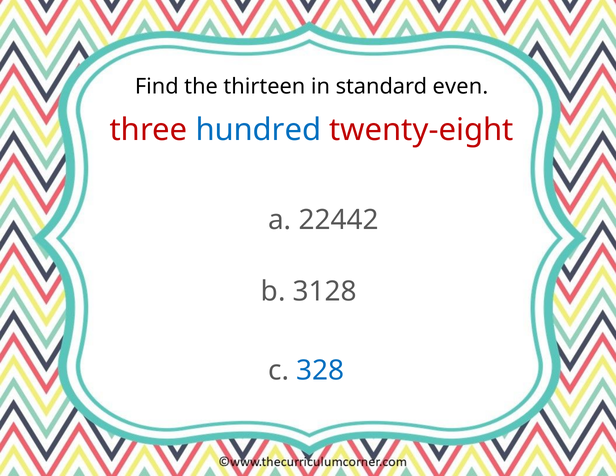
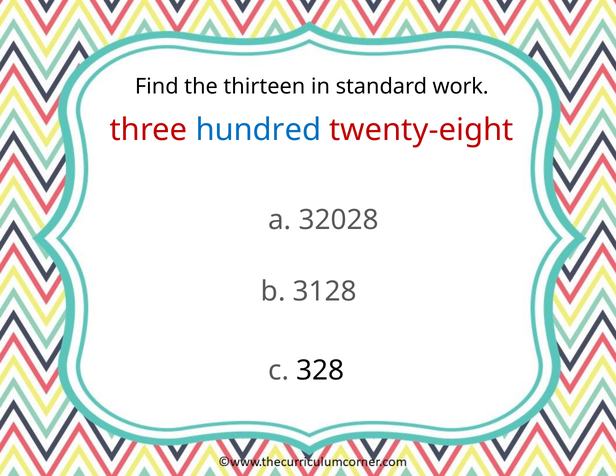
even: even -> work (461, 87)
22442: 22442 -> 32028 (339, 220)
328 colour: blue -> black (320, 371)
